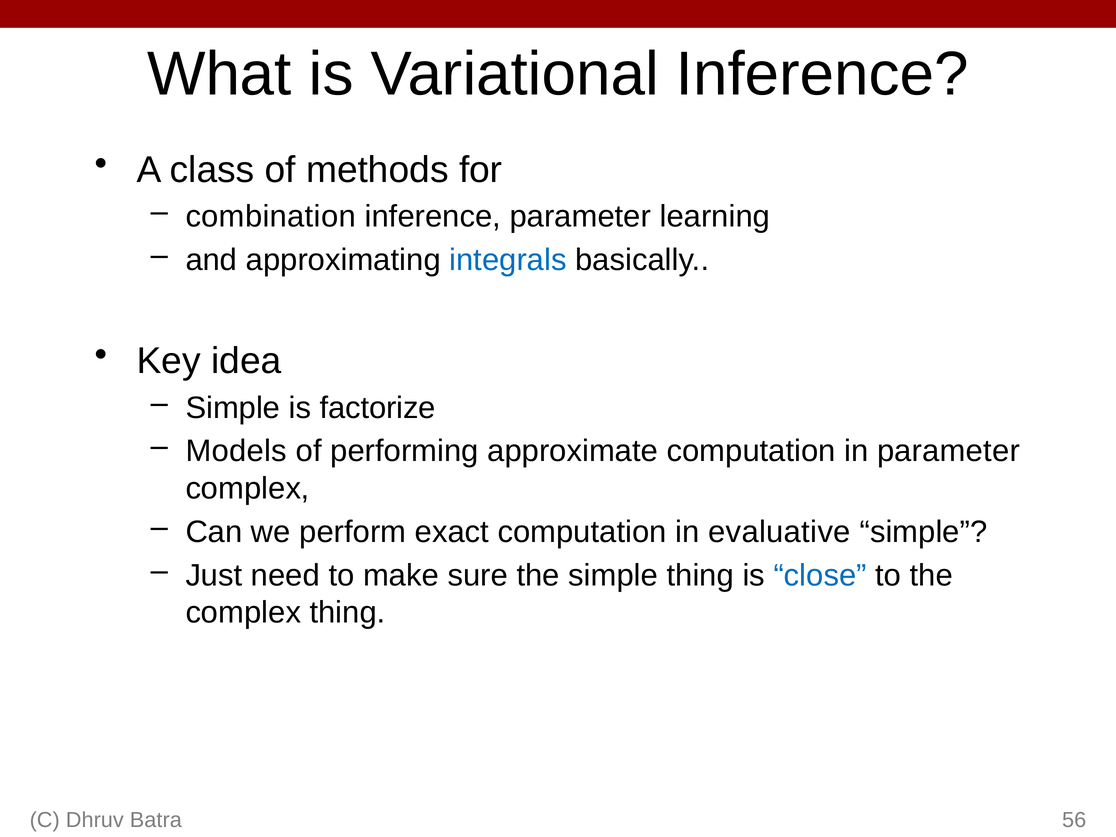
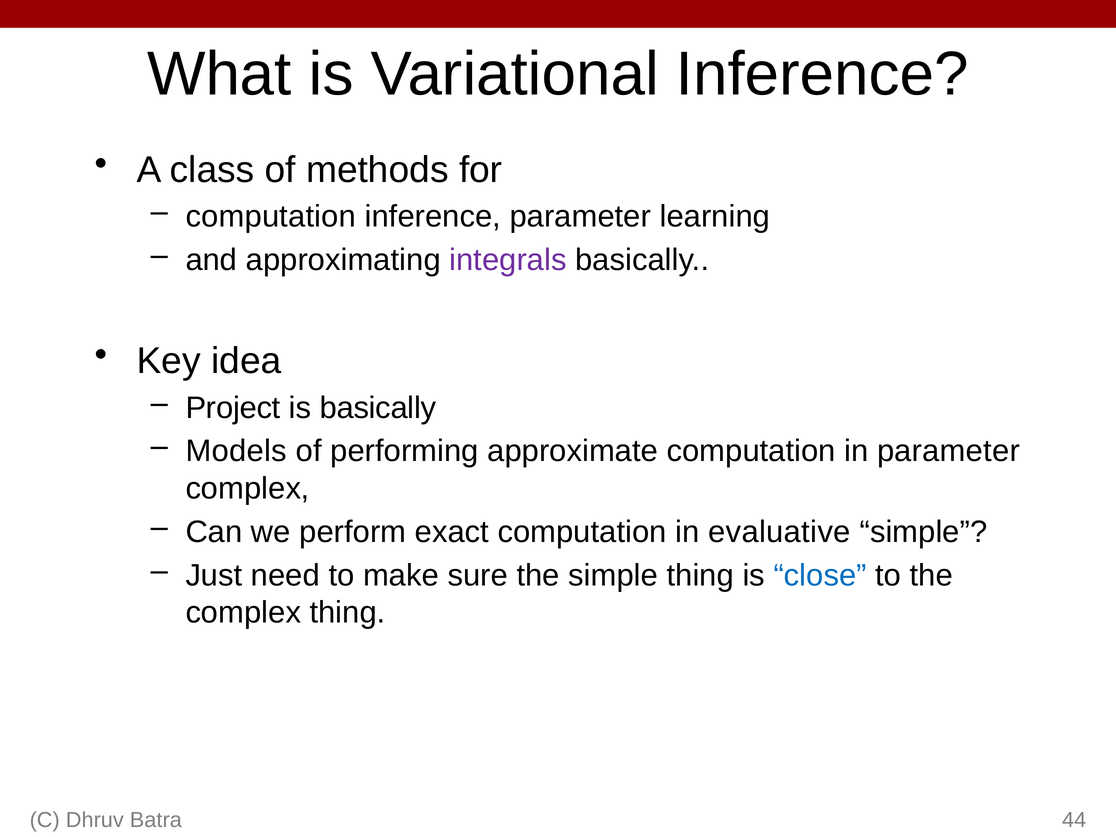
combination: combination -> computation (271, 217)
integrals colour: blue -> purple (508, 260)
Simple: Simple -> Project (233, 408)
is factorize: factorize -> basically (378, 408)
56: 56 -> 44 (1074, 820)
